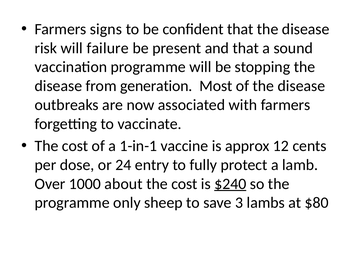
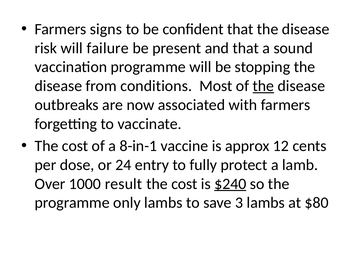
generation: generation -> conditions (156, 86)
the underline: none -> present (263, 86)
1-in-1: 1-in-1 -> 8-in-1 (138, 146)
about: about -> result (124, 184)
only sheep: sheep -> lambs (163, 203)
